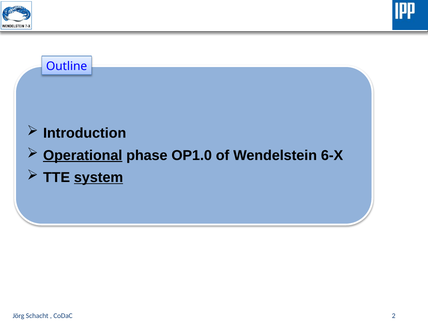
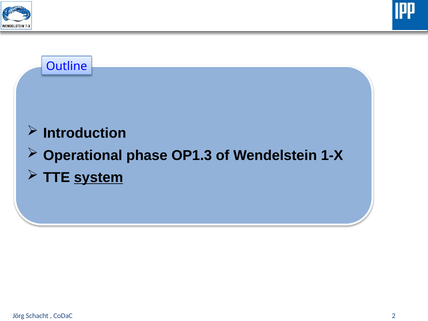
Operational underline: present -> none (83, 155)
OP1.0: OP1.0 -> OP1.3 (192, 155)
6-X: 6-X -> 1-X (332, 155)
